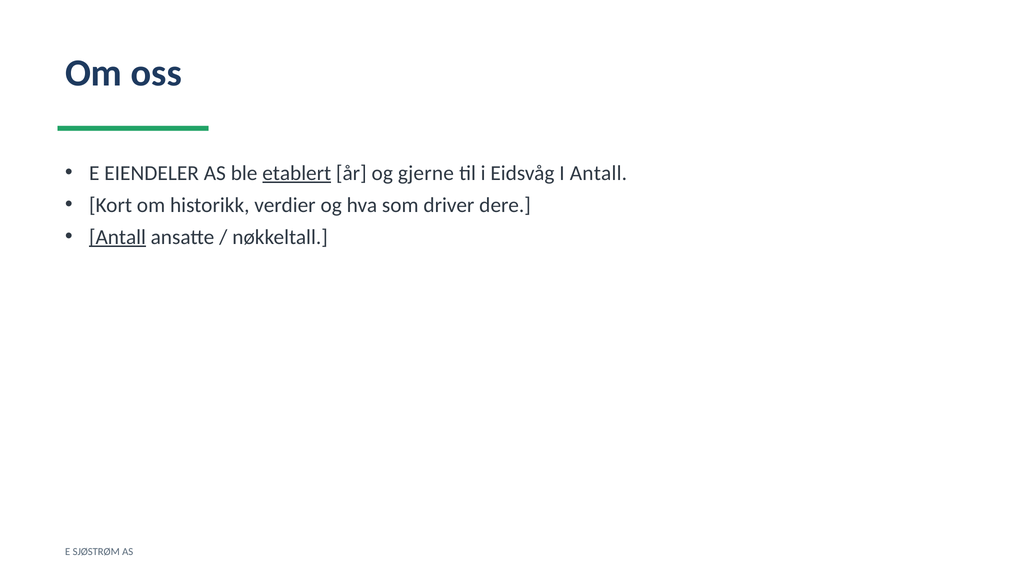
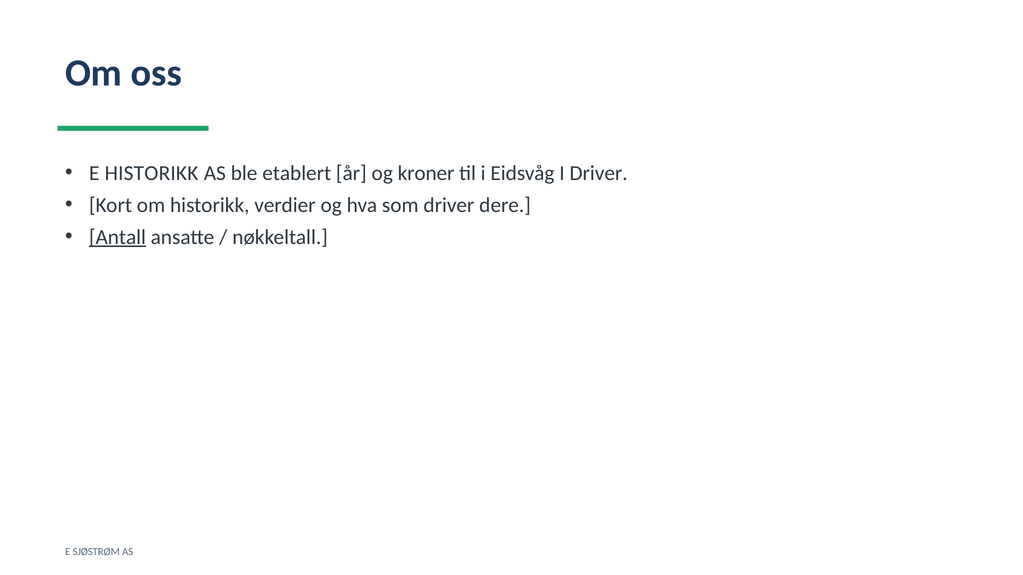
E EIENDELER: EIENDELER -> HISTORIKK (151, 173)
etablert underline: present -> none (297, 173)
gjerne: gjerne -> kroner (426, 173)
I Antall: Antall -> Driver (599, 173)
